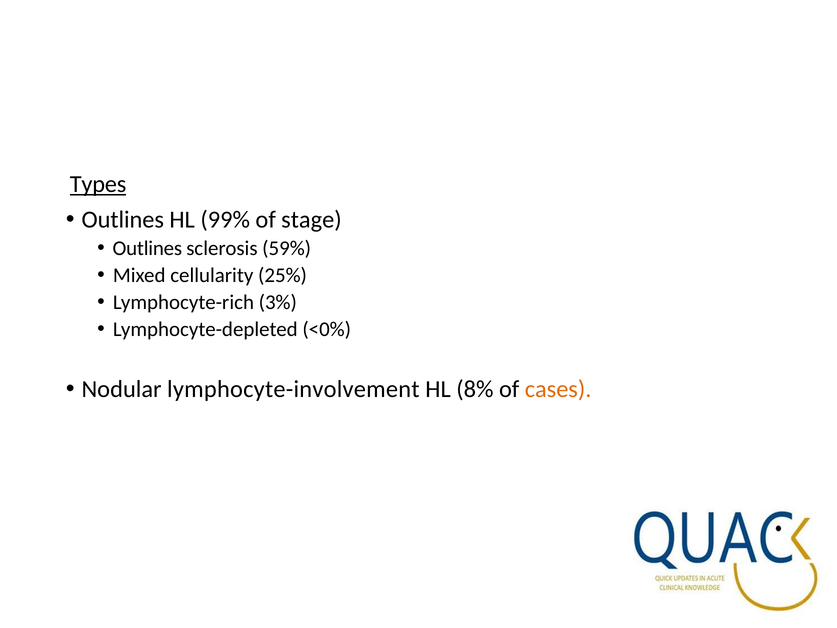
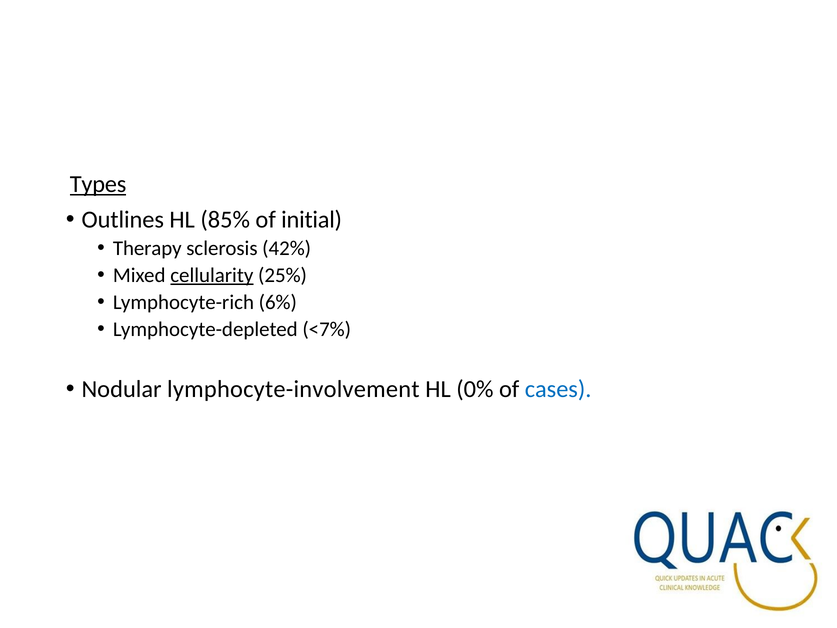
99%: 99% -> 85% (225, 219)
stage: stage -> initial (312, 219)
Outlines: Outlines -> Therapy (147, 248)
59%: 59% -> 42% (287, 248)
cellularity underline: none -> present (212, 275)
3%: 3% -> 6% (278, 302)
<0%: <0% -> <7% (327, 329)
8%: 8% -> 0% (475, 389)
cases colour: orange -> blue (558, 389)
